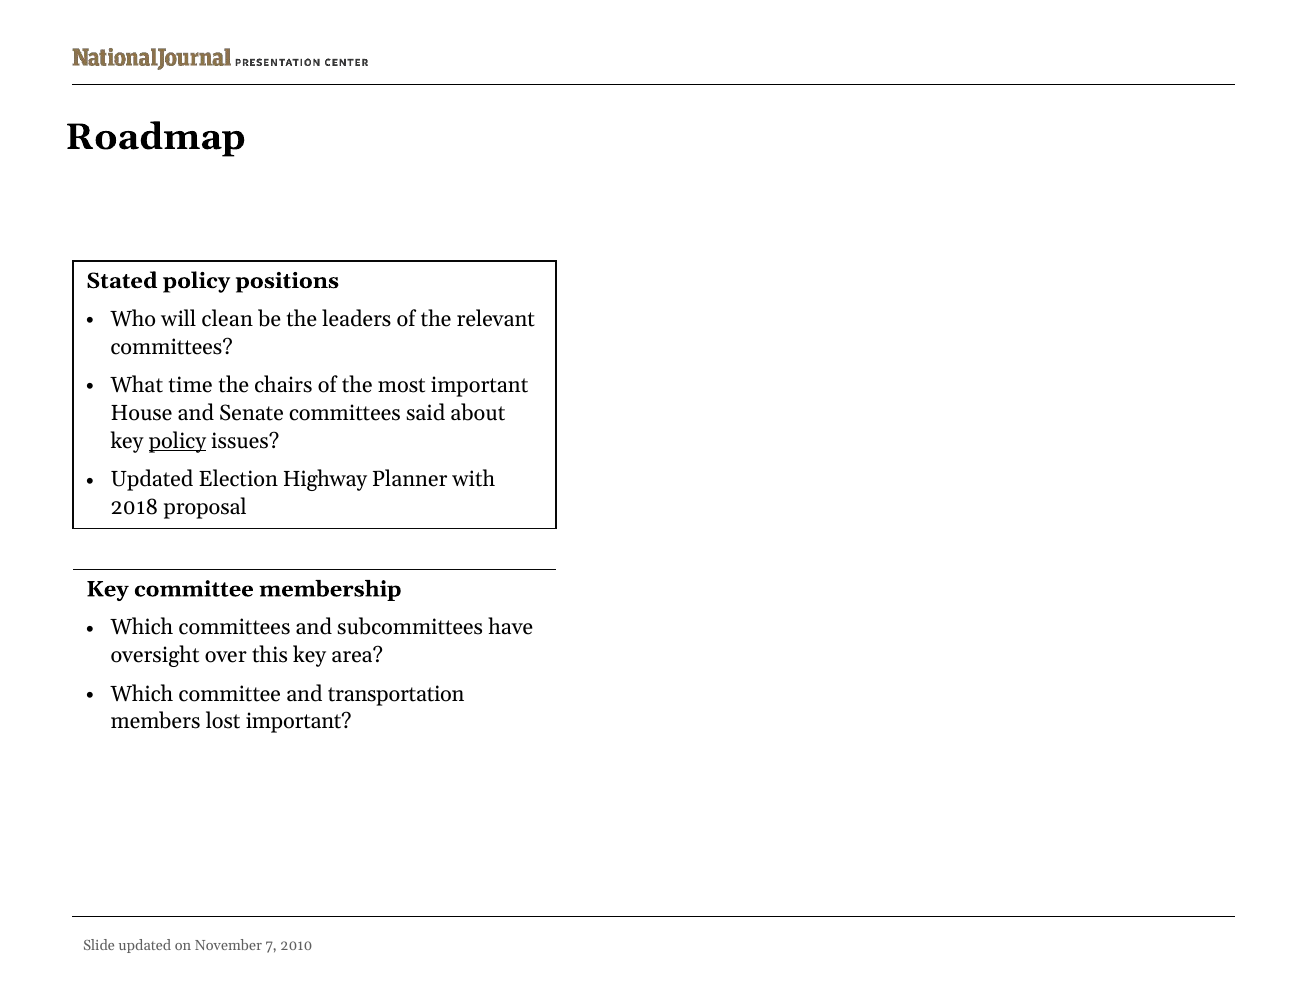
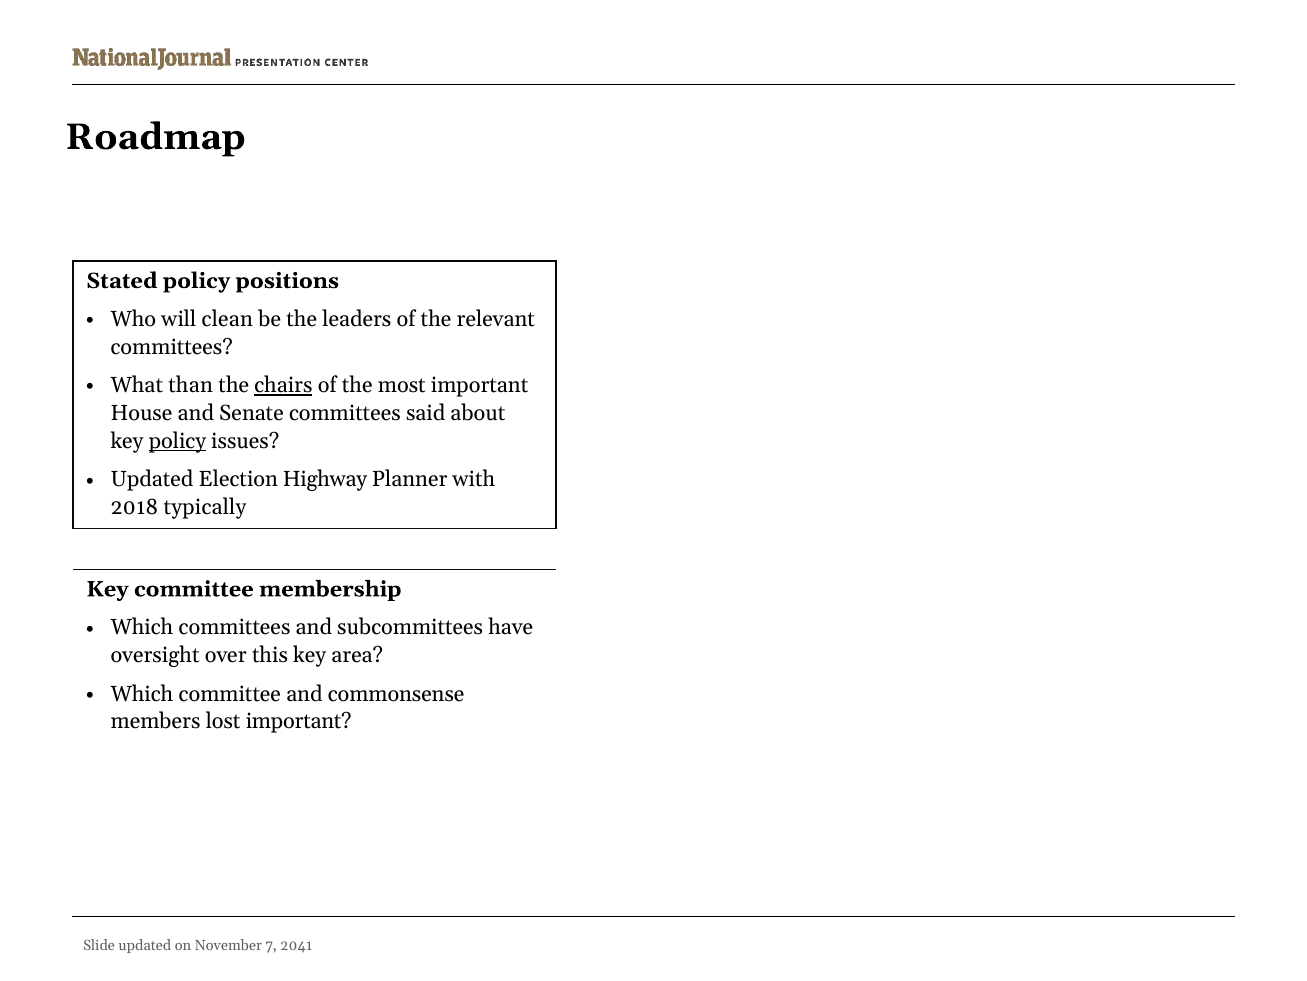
time: time -> than (191, 385)
chairs underline: none -> present (283, 385)
proposal: proposal -> typically (205, 507)
transportation: transportation -> commonsense (396, 694)
2010: 2010 -> 2041 (296, 945)
